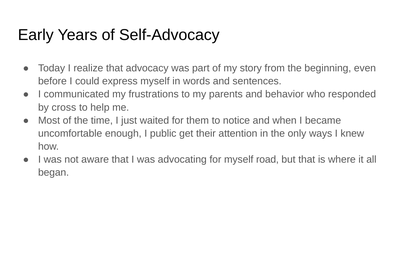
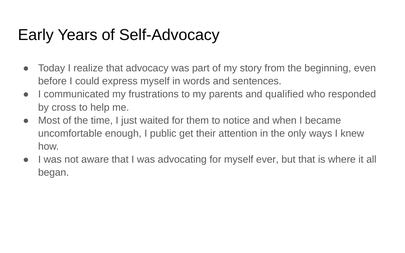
behavior: behavior -> qualified (285, 94)
road: road -> ever (267, 159)
